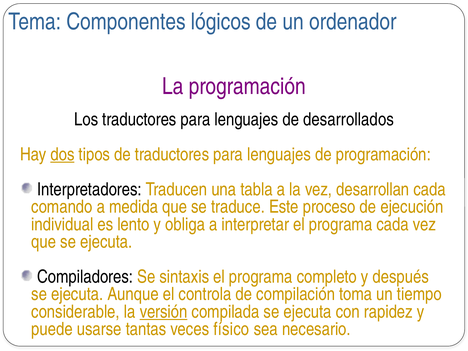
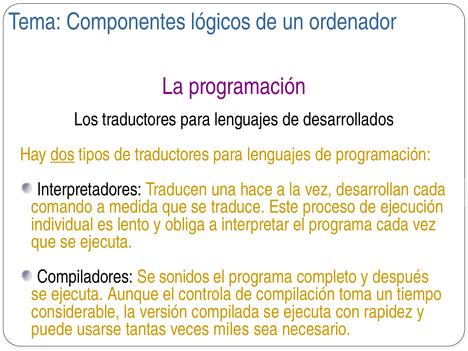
tabla: tabla -> hace (257, 189)
sintaxis: sintaxis -> sonidos (184, 277)
versión underline: present -> none (164, 312)
físico: físico -> miles (231, 329)
